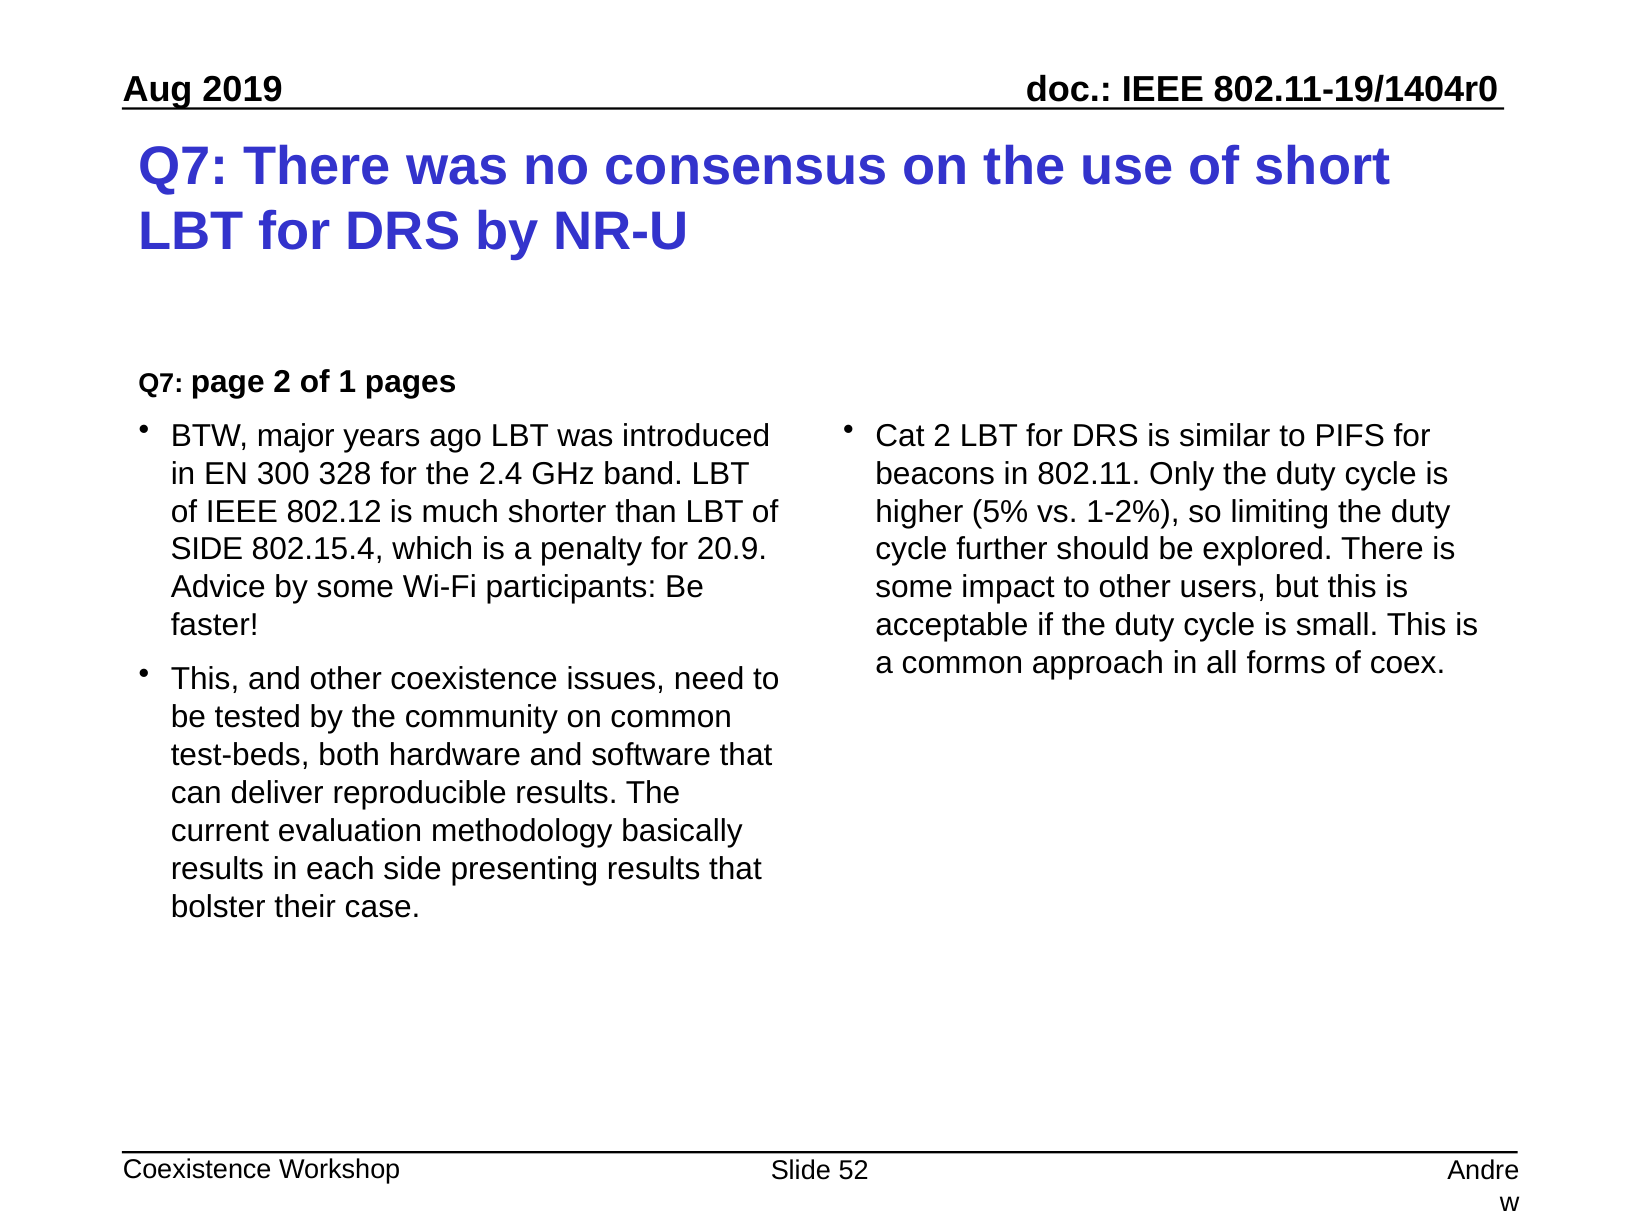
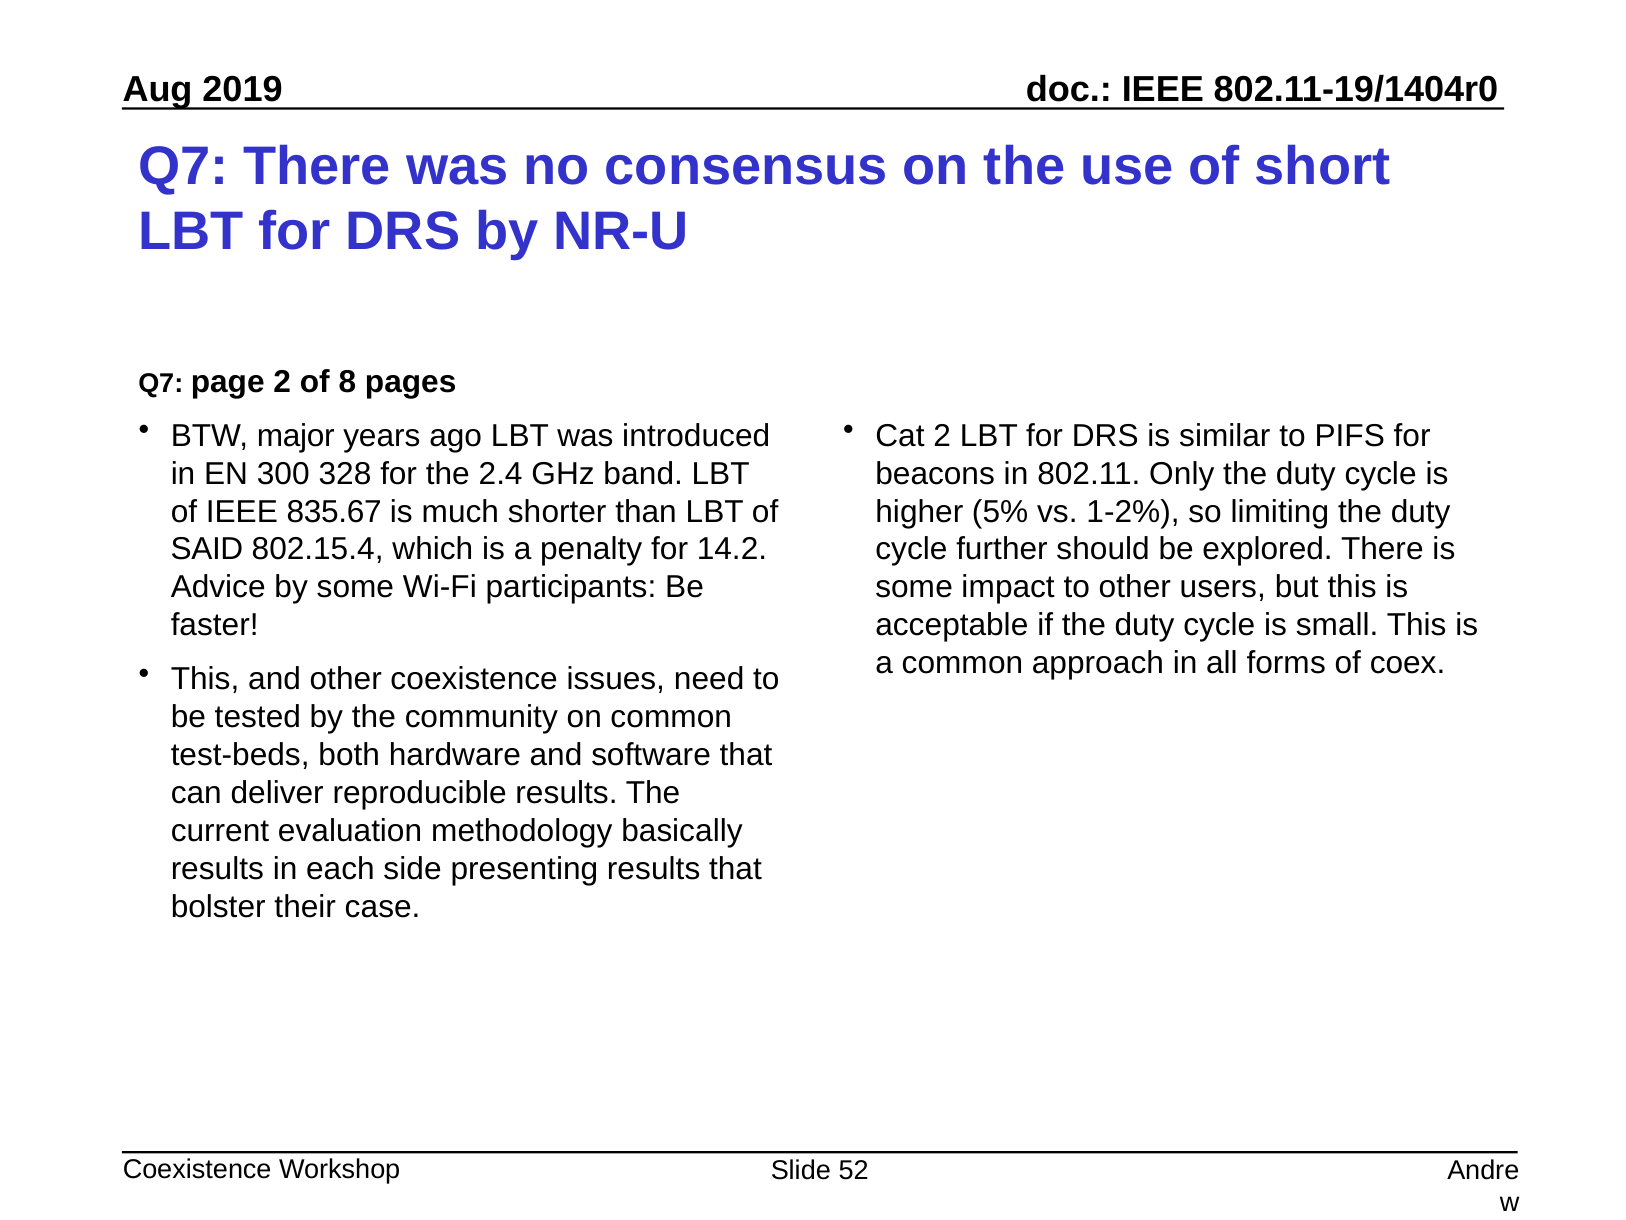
1: 1 -> 8 (347, 382)
802.12: 802.12 -> 835.67 (334, 511)
SIDE: SIDE -> SAID (207, 549)
20.9: 20.9 -> 14.2 (732, 549)
